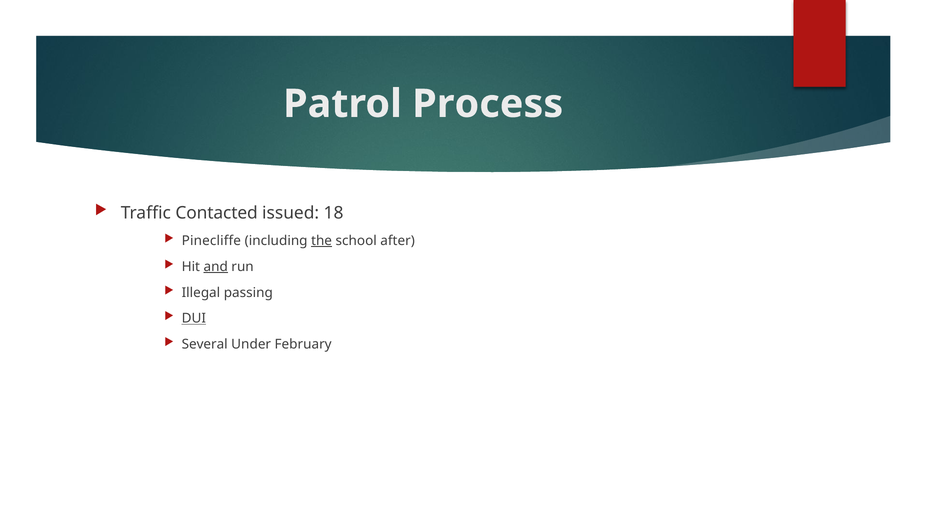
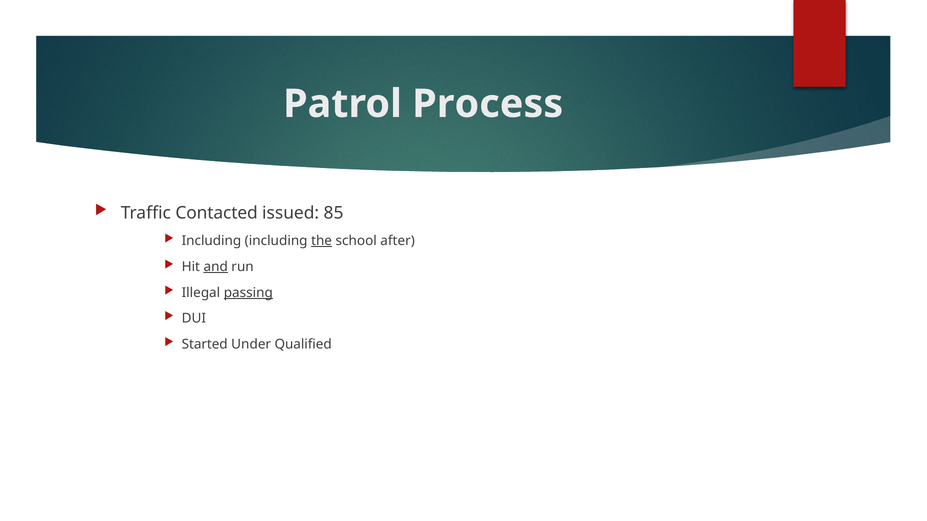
18: 18 -> 85 (334, 213)
Pinecliffe: Pinecliffe -> Including (211, 241)
passing underline: none -> present (248, 293)
DUI underline: present -> none (194, 319)
Several: Several -> Started (205, 345)
February: February -> Qualified (303, 345)
